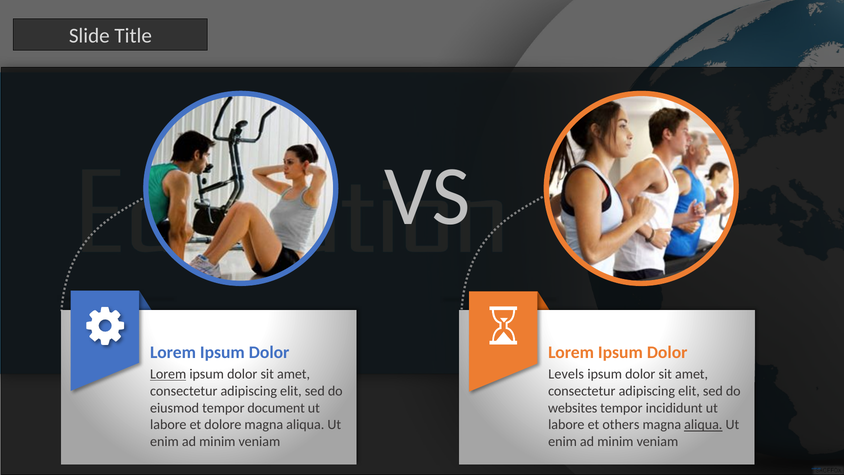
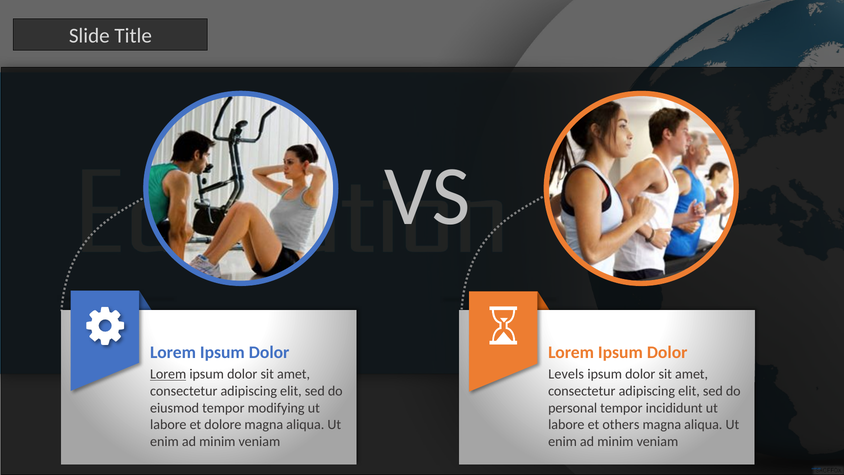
document: document -> modifying (276, 408)
websites: websites -> personal (573, 408)
aliqua underline: present -> none (703, 425)
